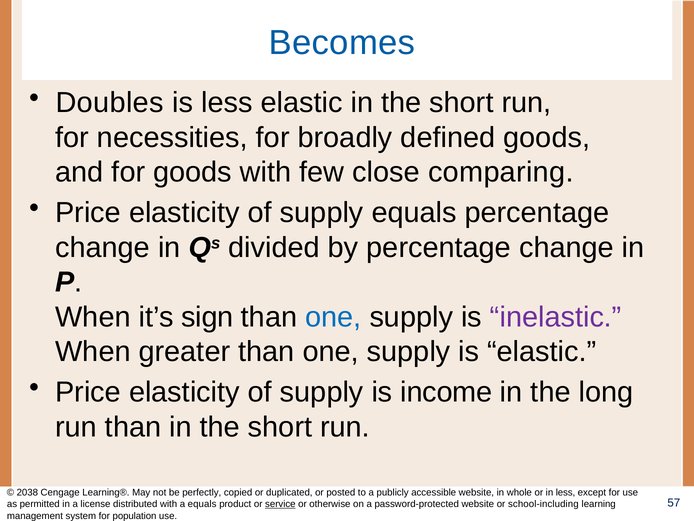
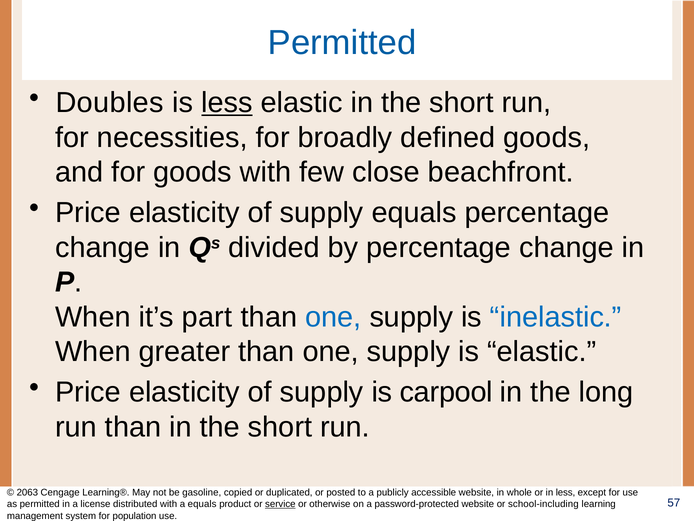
Becomes: Becomes -> Permitted (342, 43)
less underline: none -> present (227, 103)
comparing: comparing -> beachfront (501, 172)
sign: sign -> part (207, 317)
inelastic colour: purple -> blue (556, 317)
income: income -> carpool (446, 392)
2038: 2038 -> 2063 (27, 492)
perfectly: perfectly -> gasoline (202, 492)
